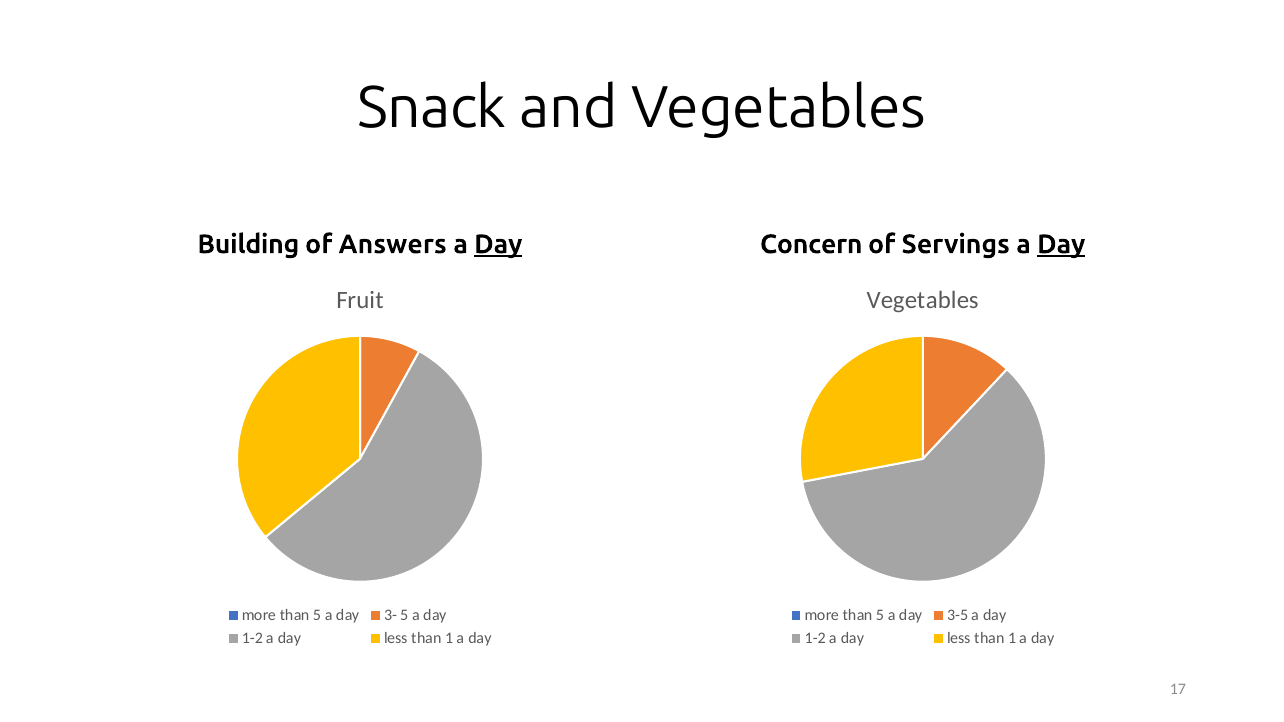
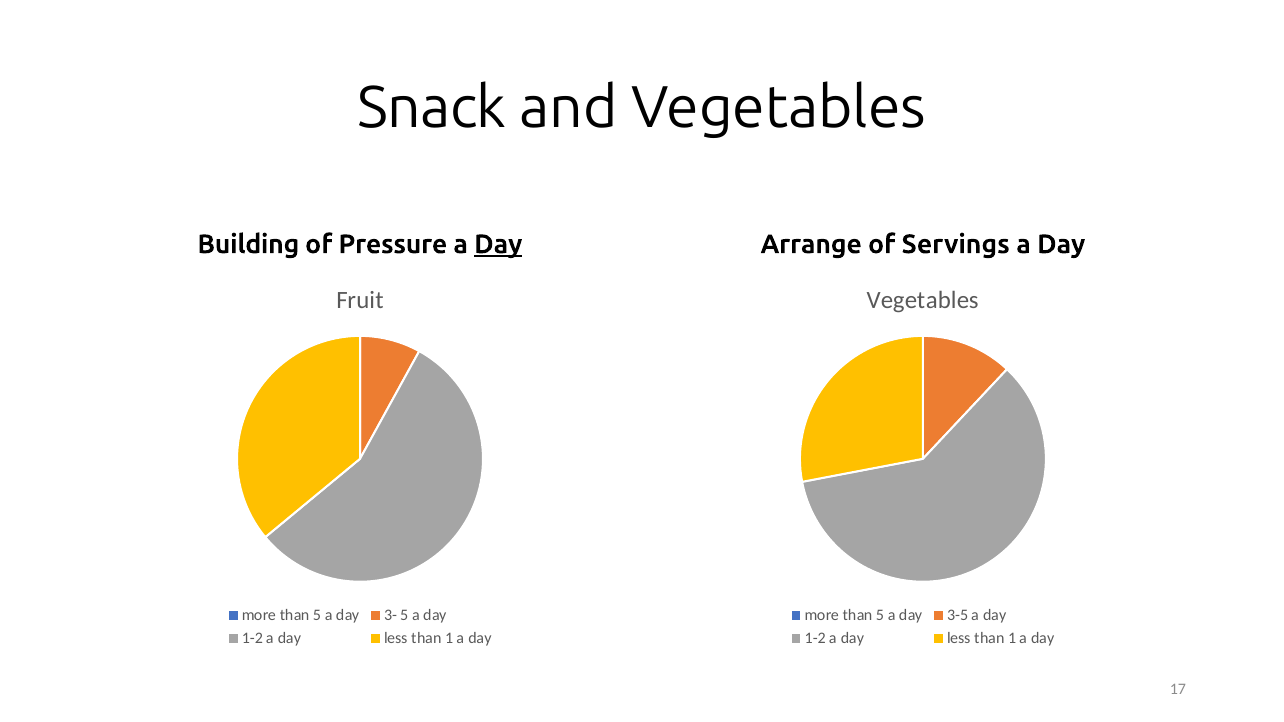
Answers: Answers -> Pressure (393, 244)
Concern: Concern -> Arrange (811, 244)
Day underline: present -> none (1061, 244)
